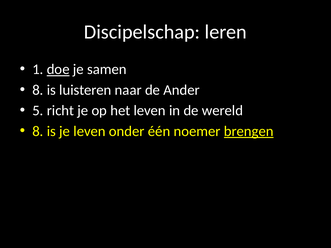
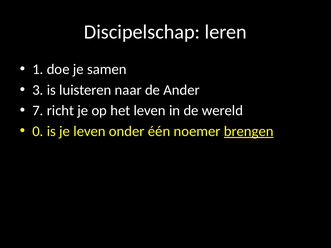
doe underline: present -> none (58, 69)
8: 8 -> 3 (38, 90)
5: 5 -> 7 (38, 111)
8: 8 -> 0 (38, 131)
